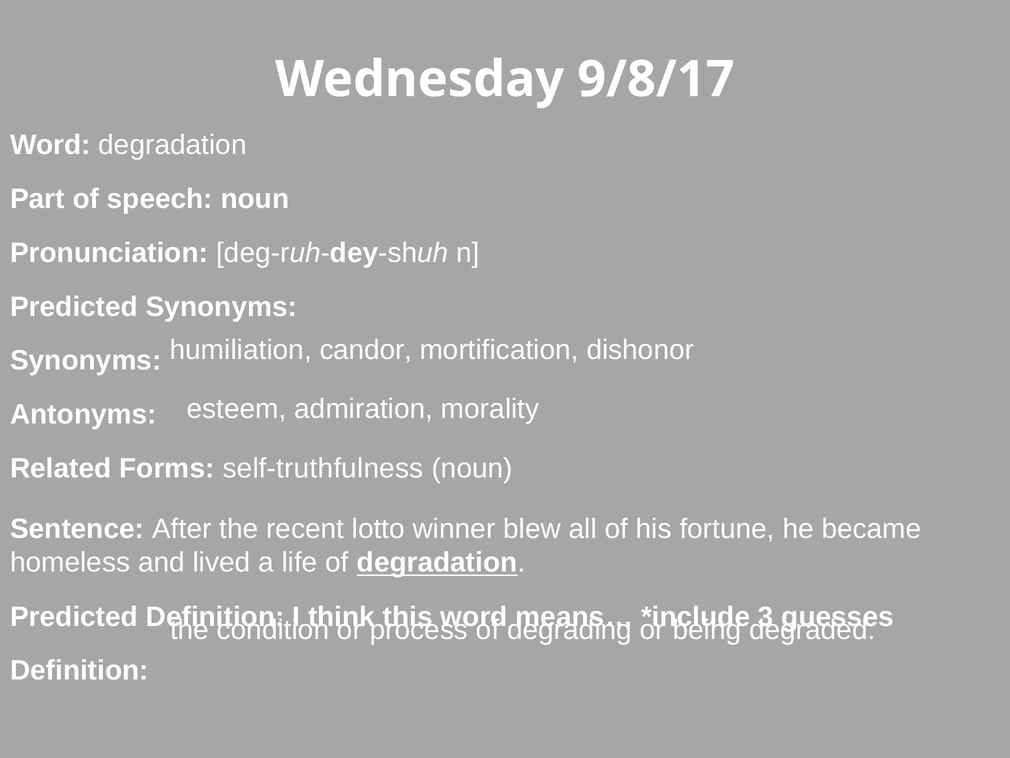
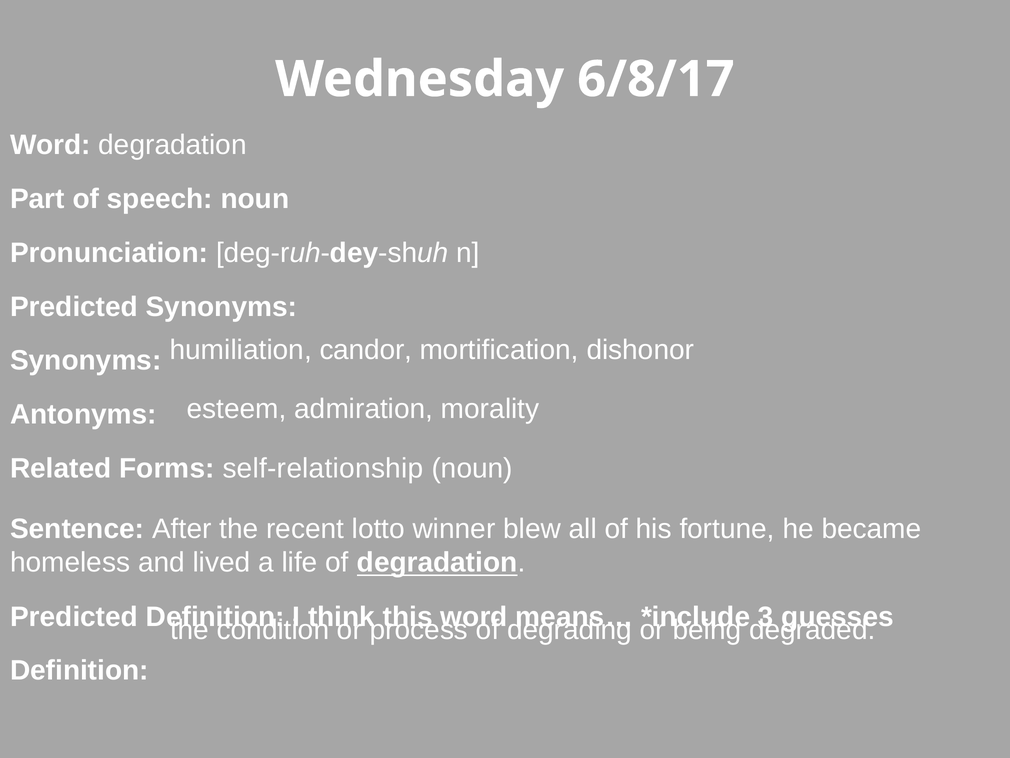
9/8/17: 9/8/17 -> 6/8/17 (656, 79)
self-truthfulness: self-truthfulness -> self-relationship (323, 468)
